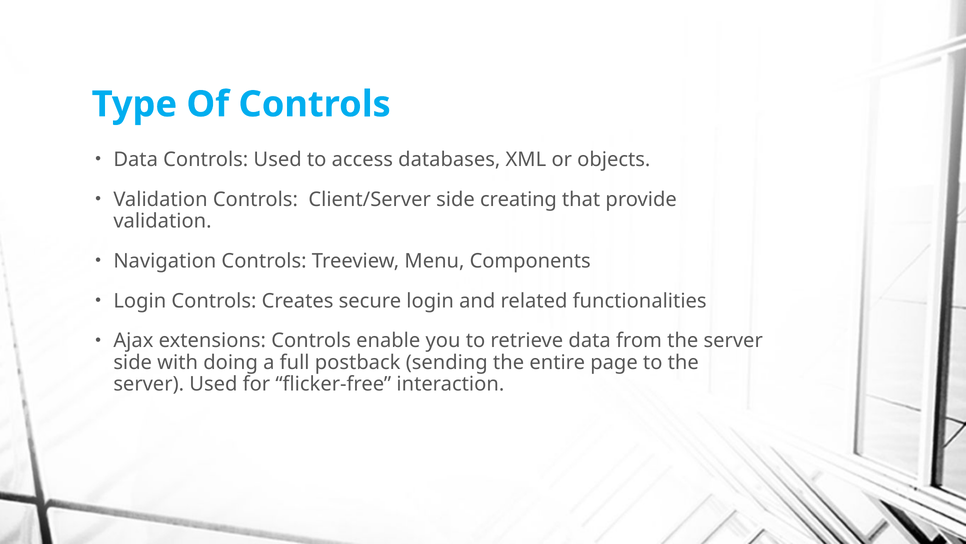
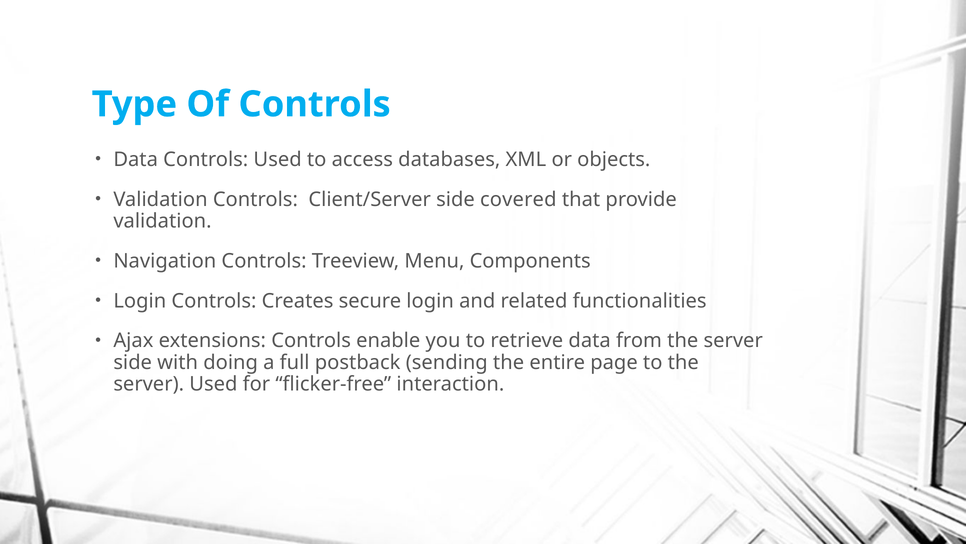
creating: creating -> covered (518, 199)
